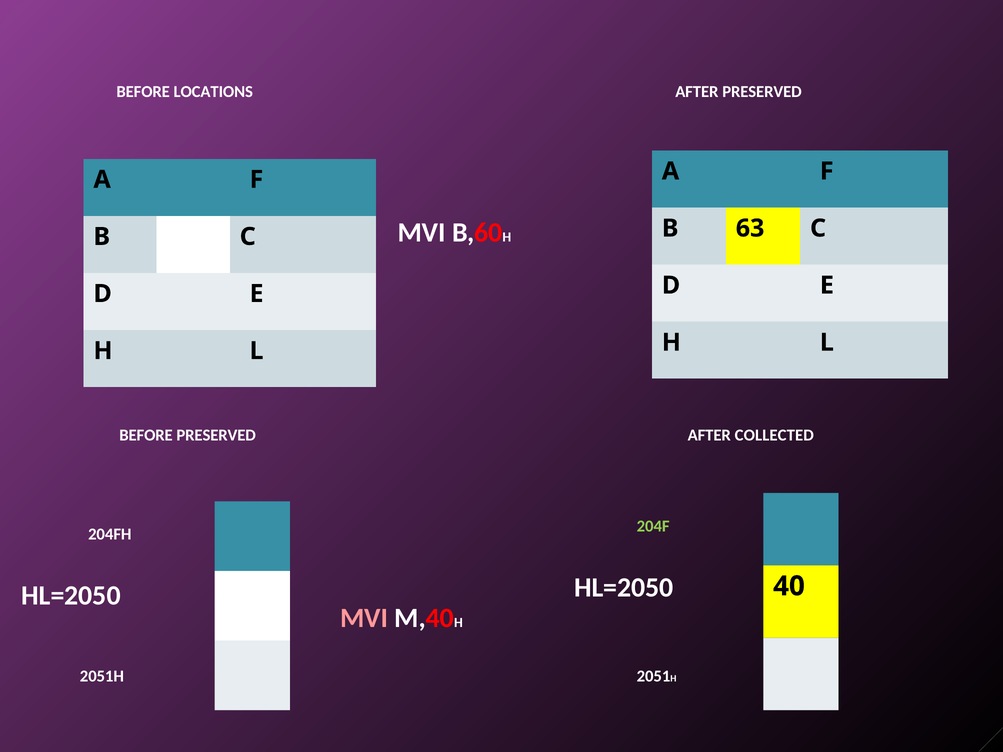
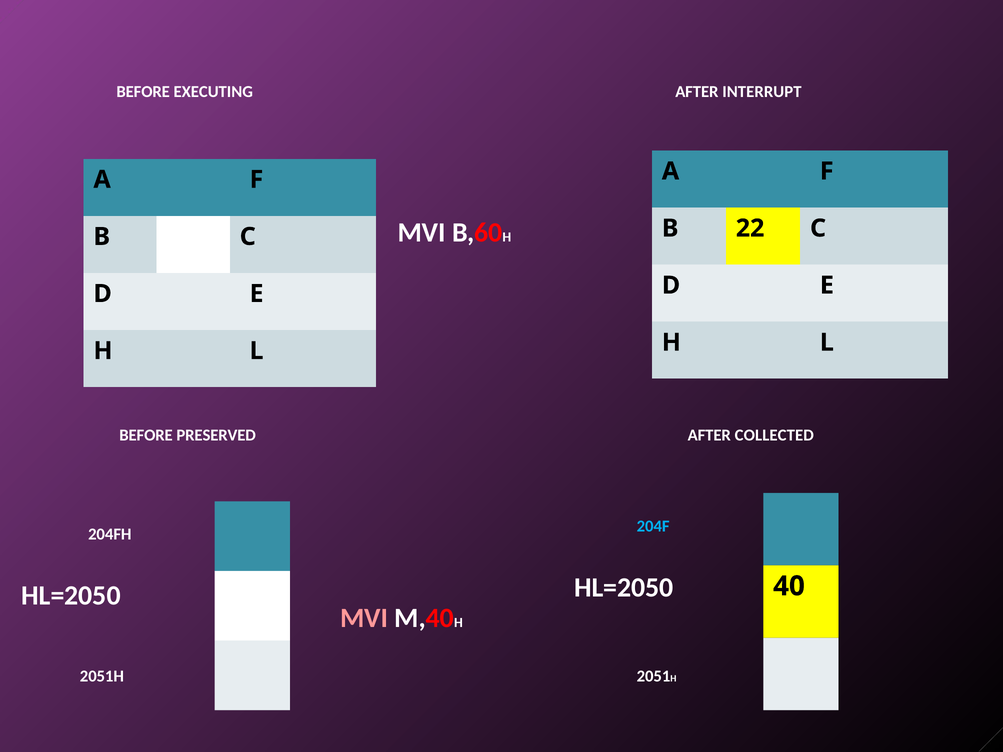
LOCATIONS: LOCATIONS -> EXECUTING (213, 92)
AFTER PRESERVED: PRESERVED -> INTERRUPT (762, 92)
63: 63 -> 22 (750, 228)
204F colour: light green -> light blue (653, 526)
